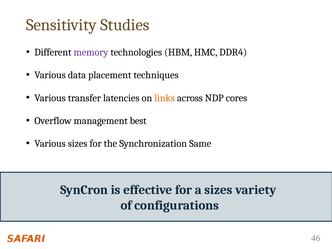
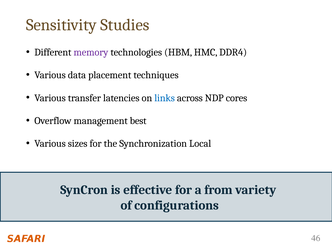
links colour: orange -> blue (165, 98)
Same: Same -> Local (200, 144)
a sizes: sizes -> from (219, 190)
